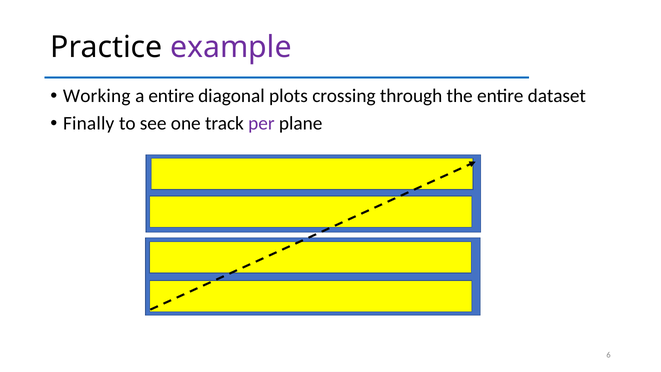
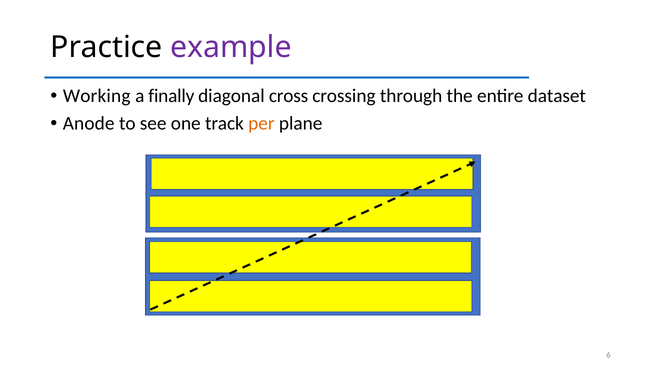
a entire: entire -> finally (171, 96)
plots: plots -> cross (289, 96)
Finally: Finally -> Anode (89, 124)
per colour: purple -> orange (261, 124)
